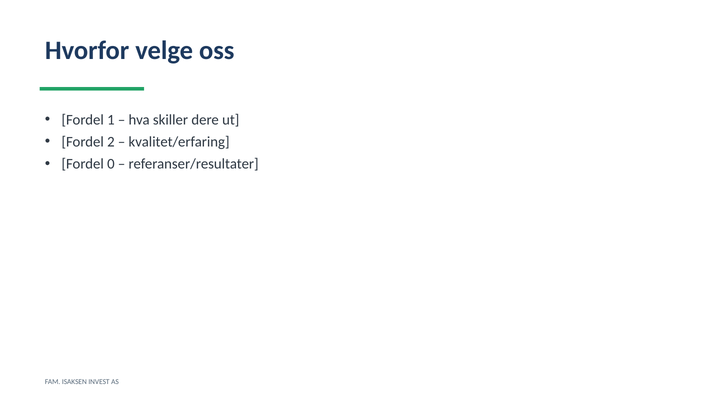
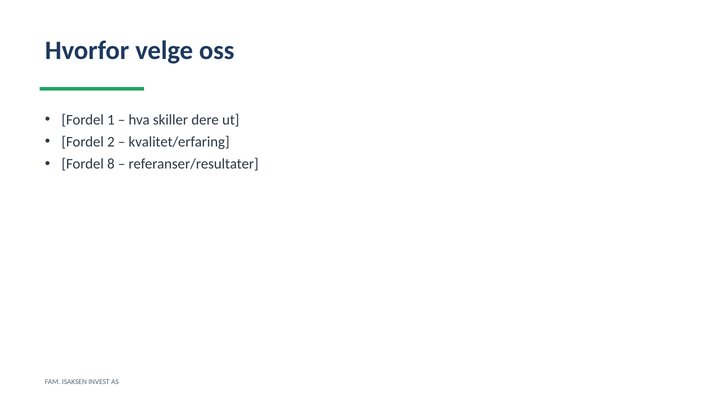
0: 0 -> 8 (111, 164)
